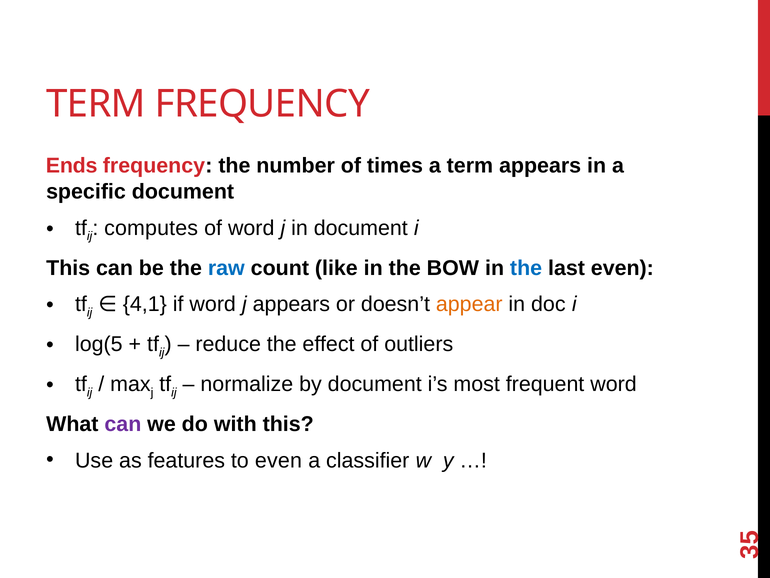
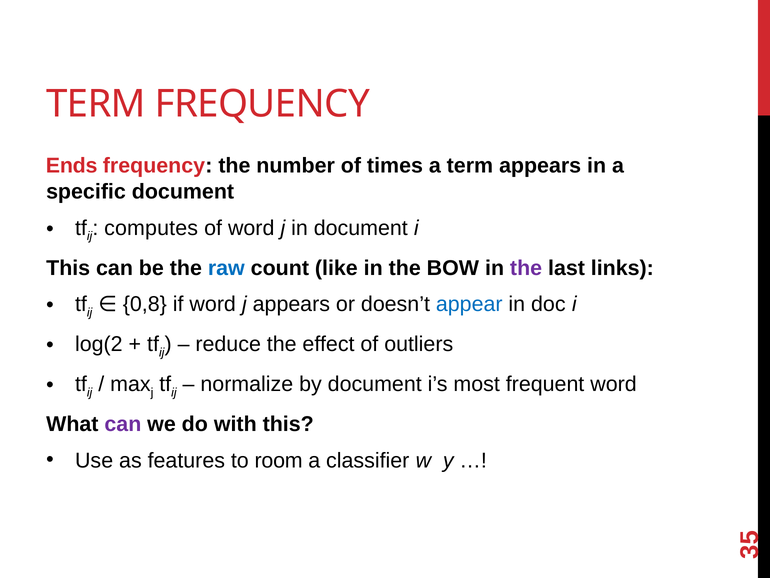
the colour: blue -> purple (526, 268)
last even: even -> links (622, 268)
appear colour: orange -> blue (469, 304)
4,1: 4,1 -> 0,8 (145, 304)
log(5: log(5 -> log(2 (99, 344)
to even: even -> room (279, 460)
